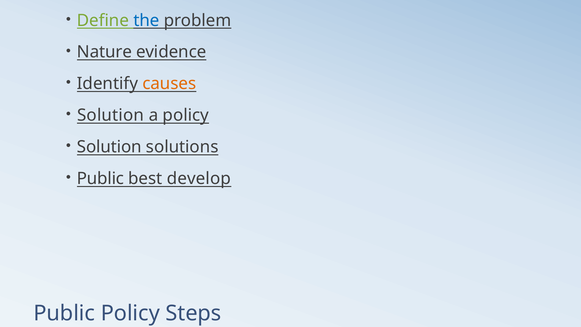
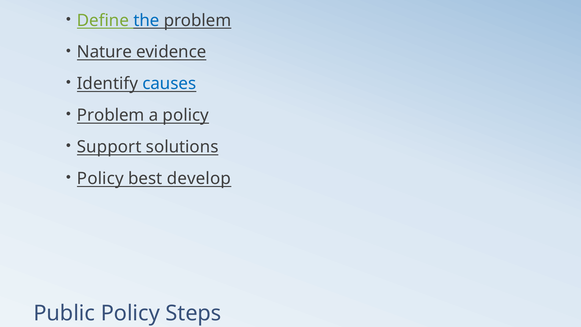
causes colour: orange -> blue (169, 84)
Solution: Solution -> Problem (111, 115)
Solution: Solution -> Support (109, 147)
Public: Public -> Policy (100, 179)
